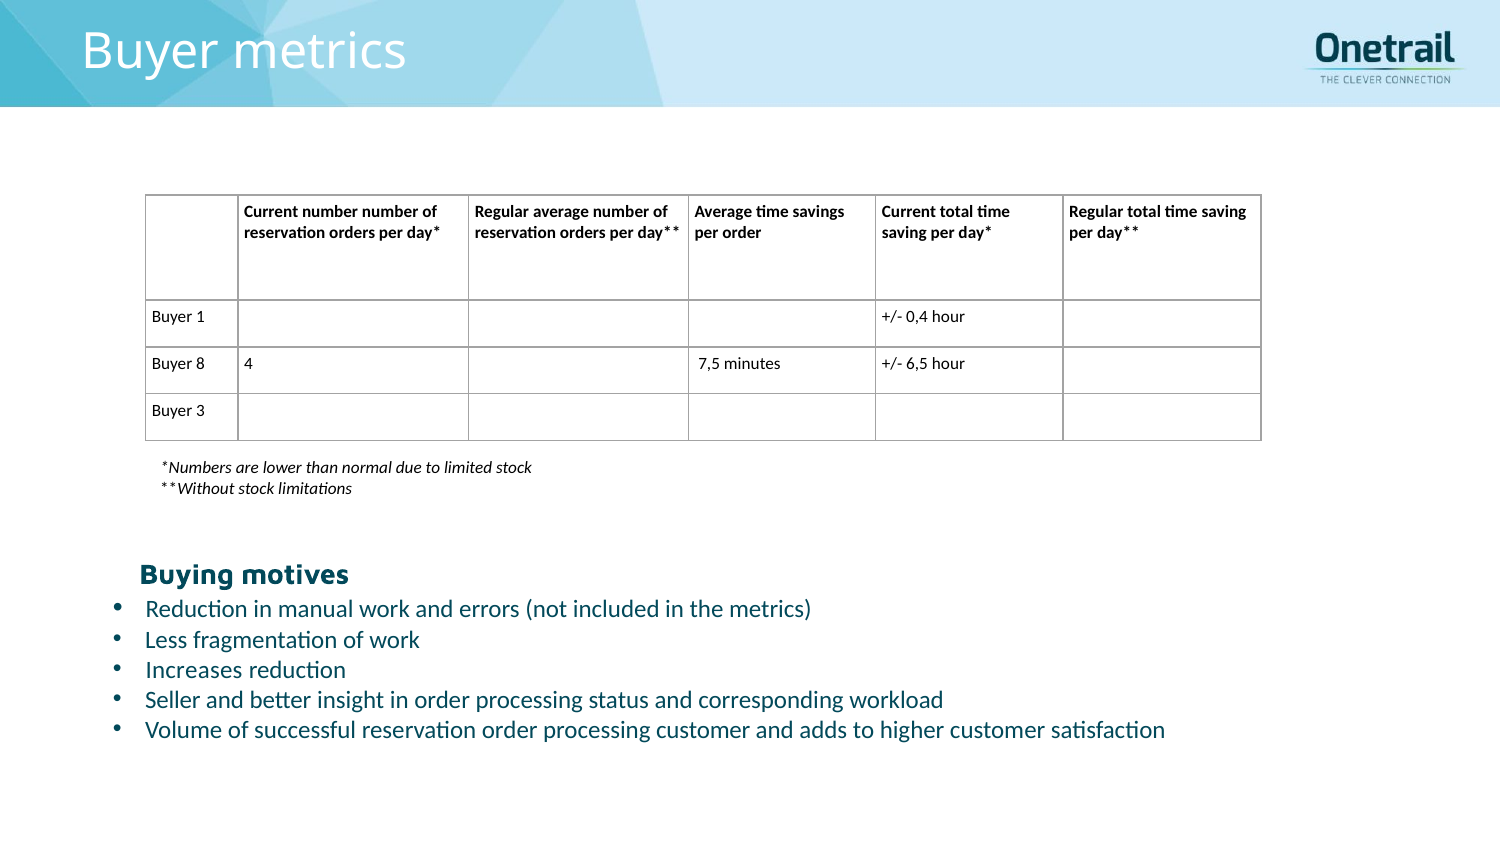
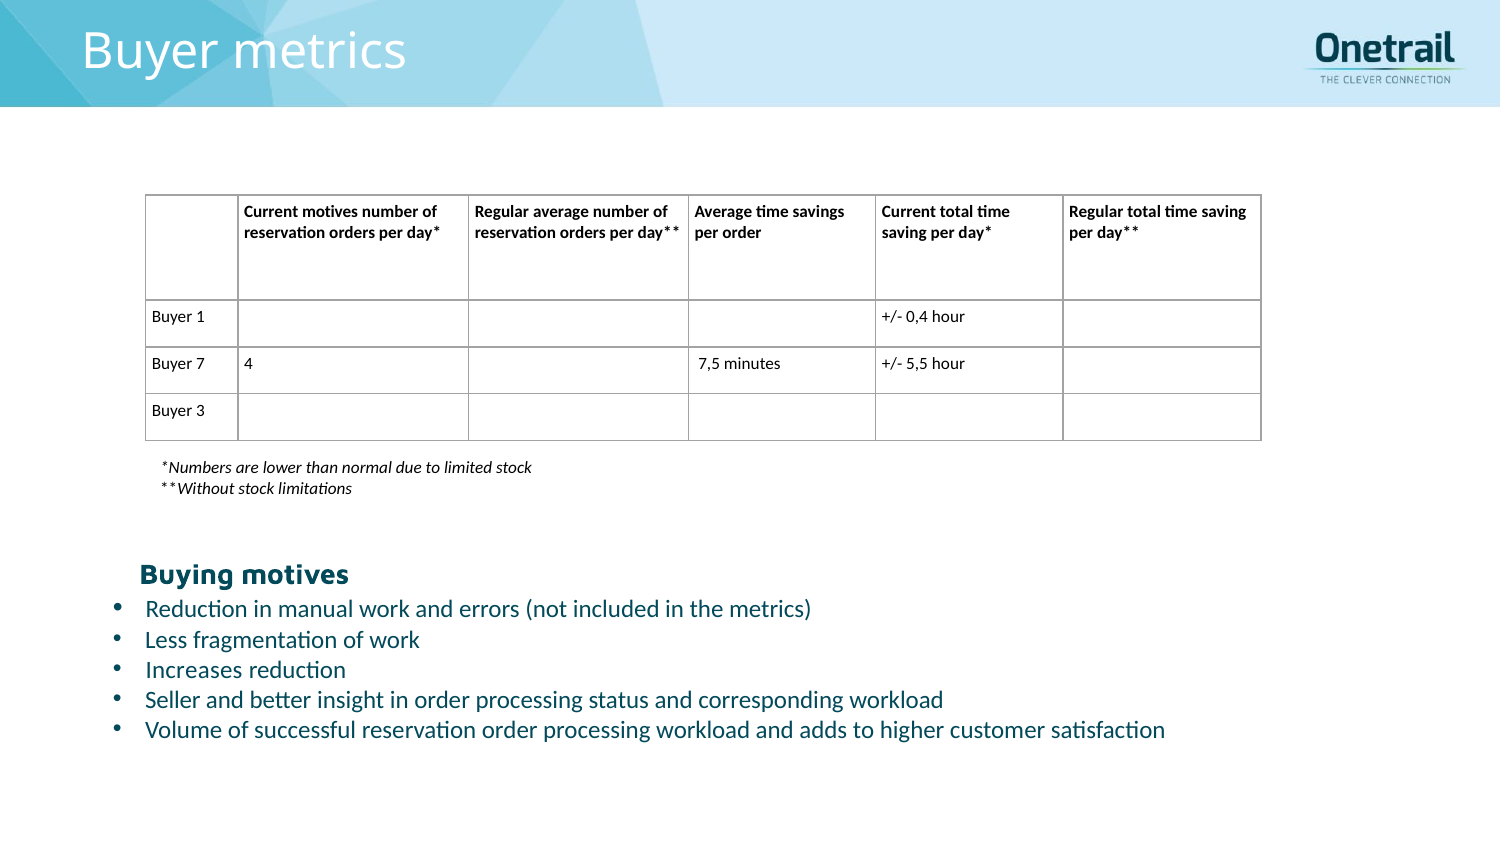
Current number: number -> motives (330, 212)
8: 8 -> 7 (201, 364)
6,5: 6,5 -> 5,5 (917, 364)
processing customer: customer -> workload (703, 730)
